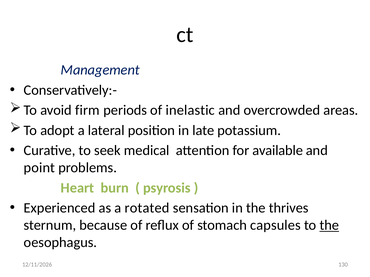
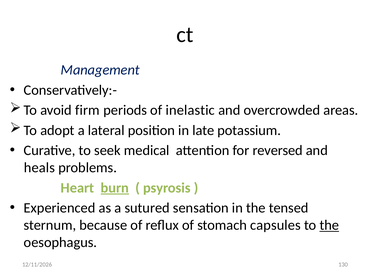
available: available -> reversed (278, 151)
point: point -> heals (39, 168)
burn underline: none -> present (115, 188)
rotated: rotated -> sutured (147, 208)
thrives: thrives -> tensed (289, 208)
